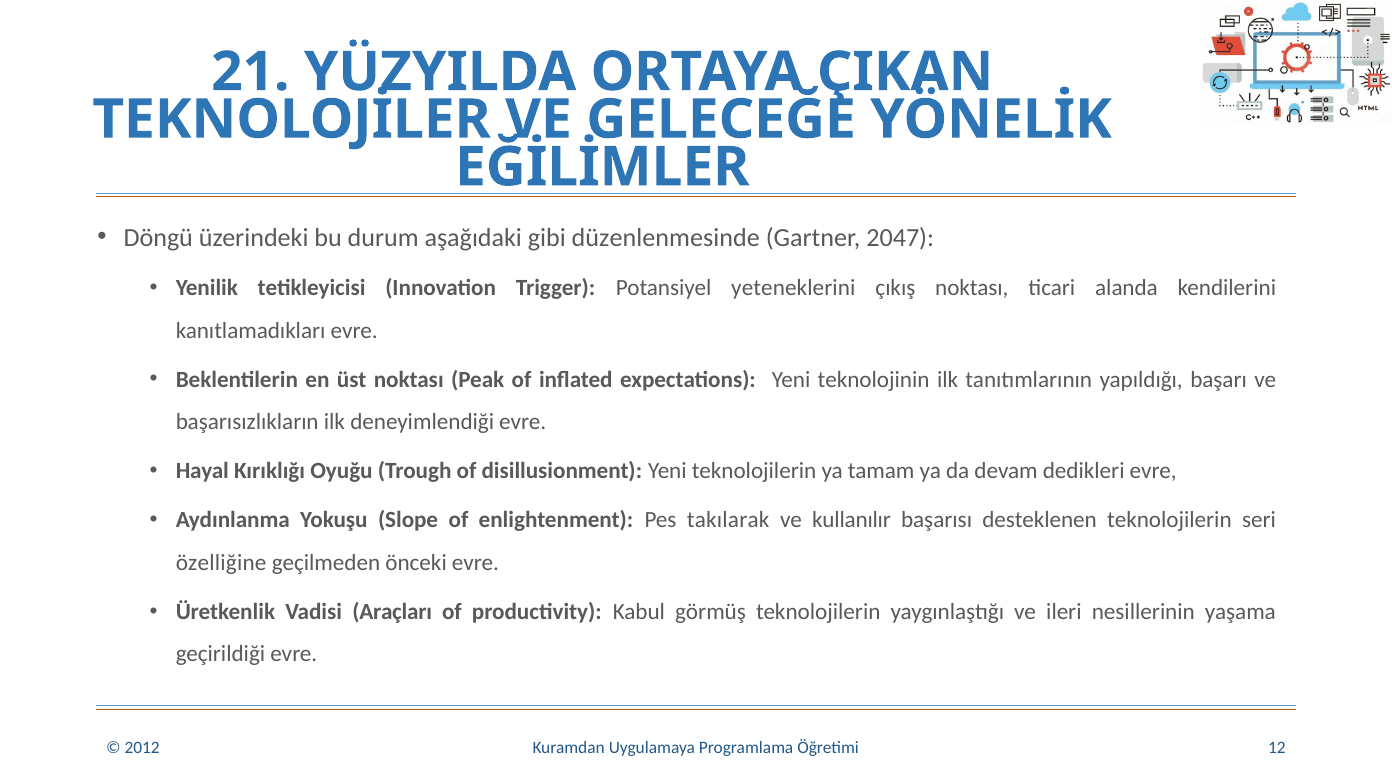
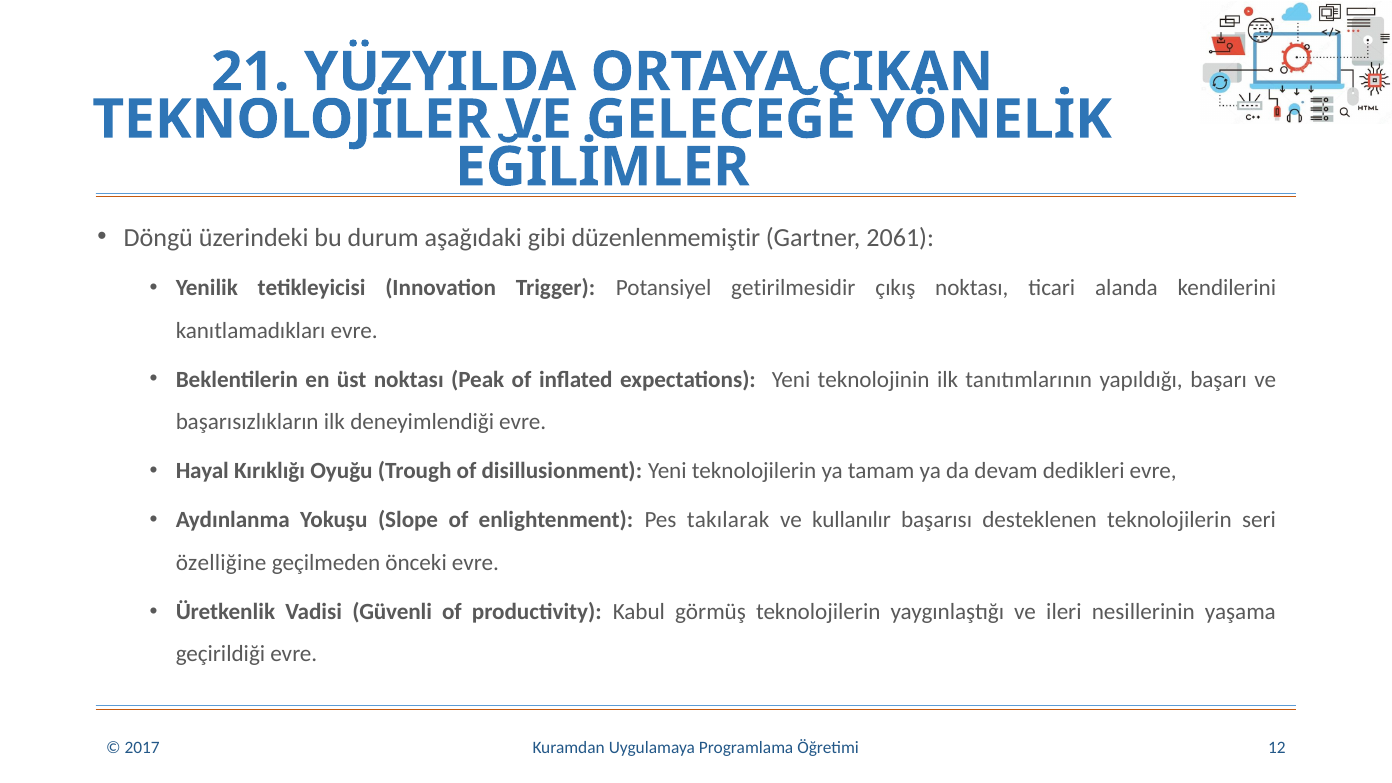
düzenlenmesinde: düzenlenmesinde -> düzenlenmemiştir (666, 237)
2047: 2047 -> 2061 (900, 237)
yeteneklerini: yeteneklerini -> getirilmesidir (793, 288)
Araçları: Araçları -> Güvenli (392, 612)
2012: 2012 -> 2017 (142, 748)
